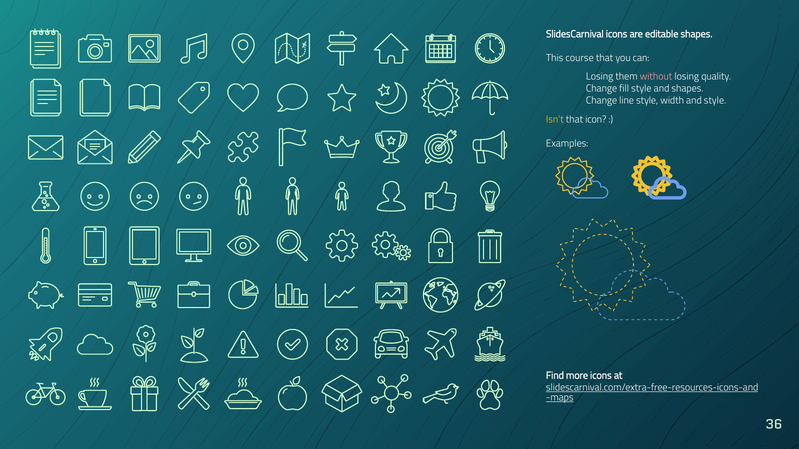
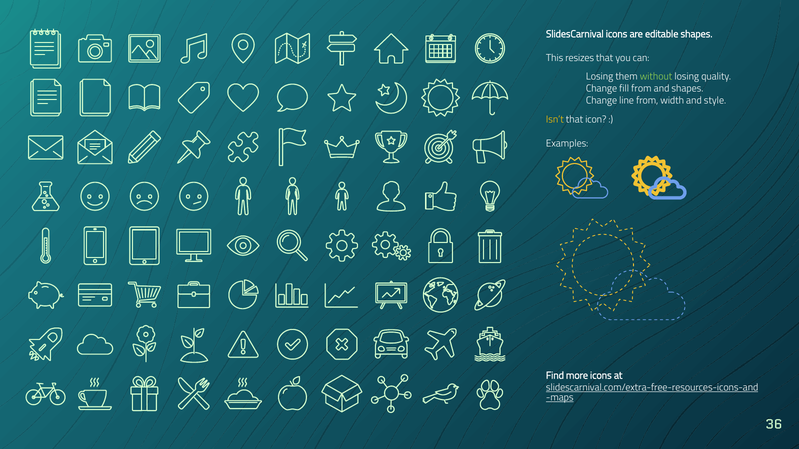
course: course -> resizes (580, 58)
without colour: pink -> light green (656, 77)
fill style: style -> from (641, 89)
line style: style -> from (647, 101)
